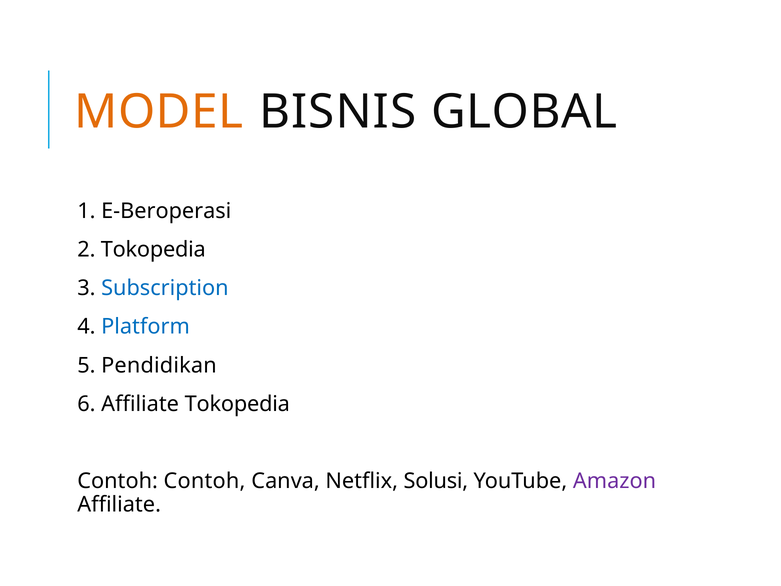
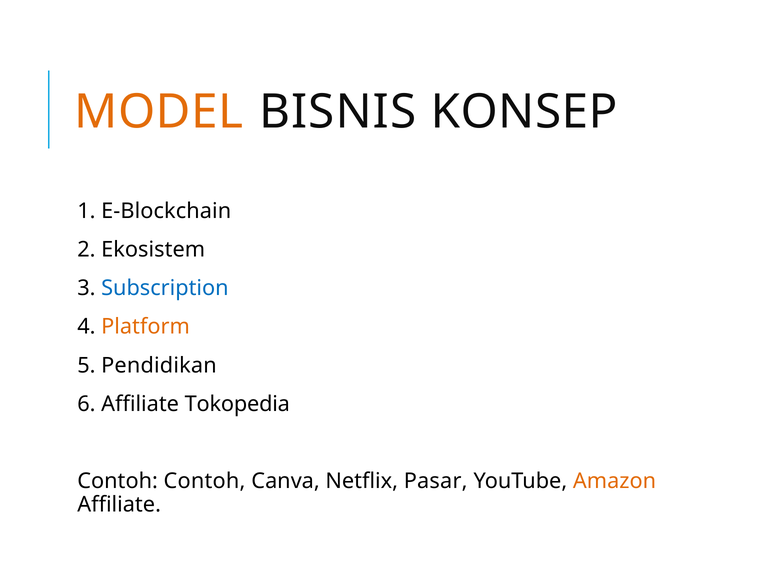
GLOBAL: GLOBAL -> KONSEP (524, 112)
E-Beroperasi: E-Beroperasi -> E-Blockchain (166, 211)
2 Tokopedia: Tokopedia -> Ekosistem (153, 249)
Platform colour: blue -> orange (146, 327)
Solusi: Solusi -> Pasar (436, 481)
Amazon colour: purple -> orange (615, 481)
